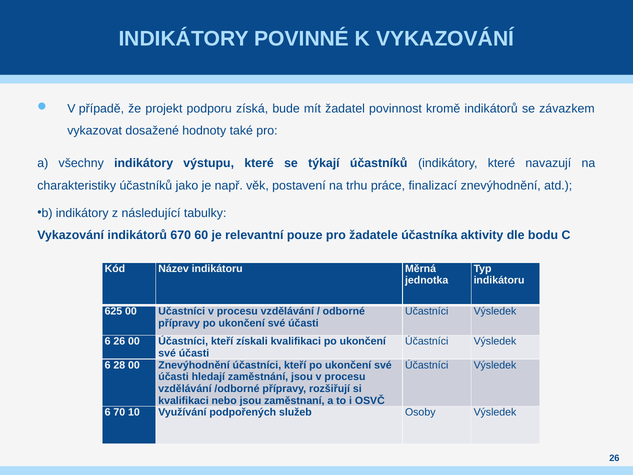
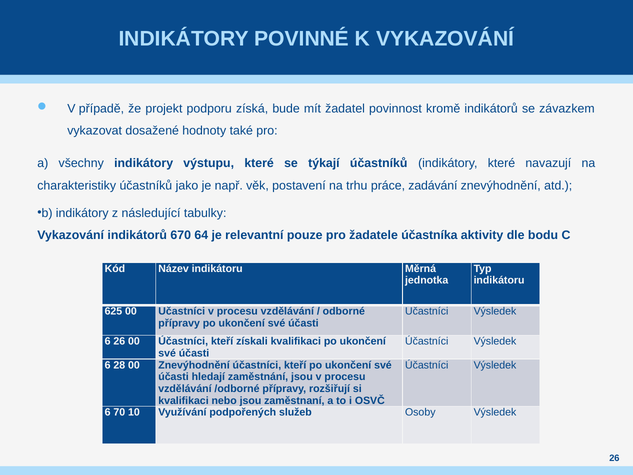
finalizací: finalizací -> zadávání (433, 185)
60: 60 -> 64 (201, 235)
